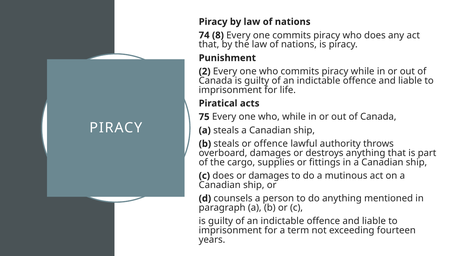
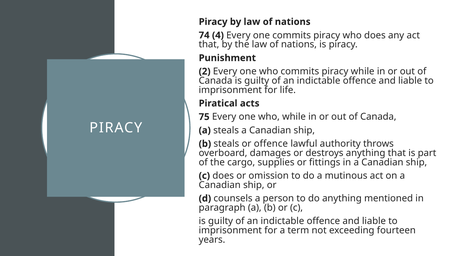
8: 8 -> 4 (218, 35)
or damages: damages -> omission (269, 176)
